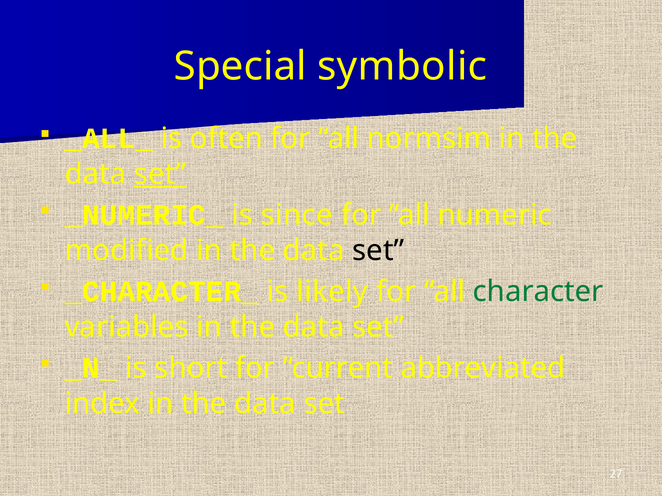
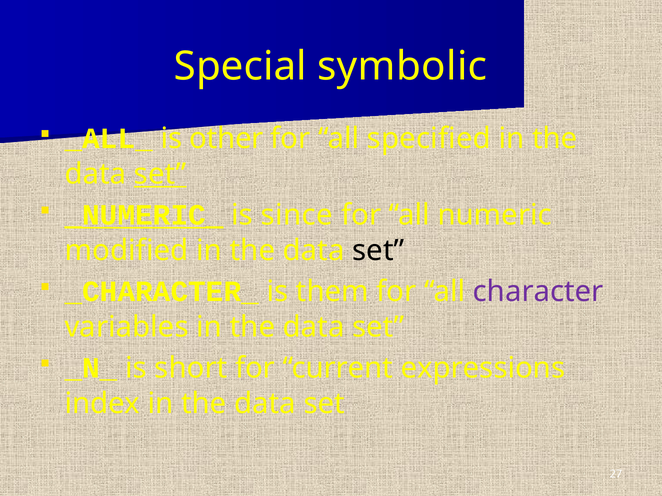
often: often -> other (226, 139)
normsim: normsim -> specified (429, 139)
_NUMERIC_ underline: none -> present (144, 215)
likely: likely -> them (332, 292)
character colour: green -> purple (538, 292)
abbreviated: abbreviated -> expressions (483, 368)
